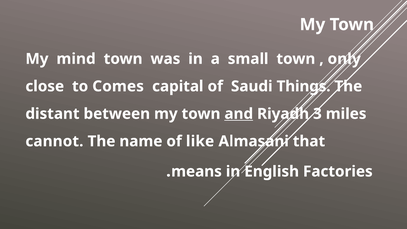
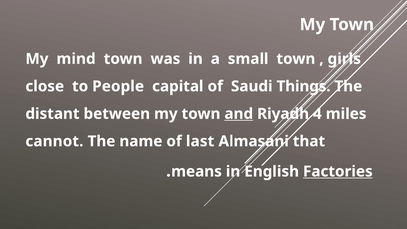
only: only -> girls (344, 59)
Comes: Comes -> People (118, 86)
3: 3 -> 4 (317, 114)
like: like -> last (200, 141)
Factories underline: none -> present (338, 171)
